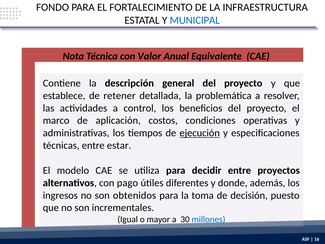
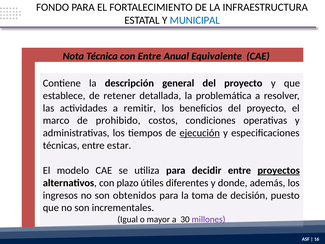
con Valor: Valor -> Entre (149, 56)
control: control -> remitir (140, 108)
aplicación: aplicación -> prohibido (118, 120)
proyectos underline: none -> present (279, 170)
pago: pago -> plazo (128, 183)
millones colour: blue -> purple (209, 219)
